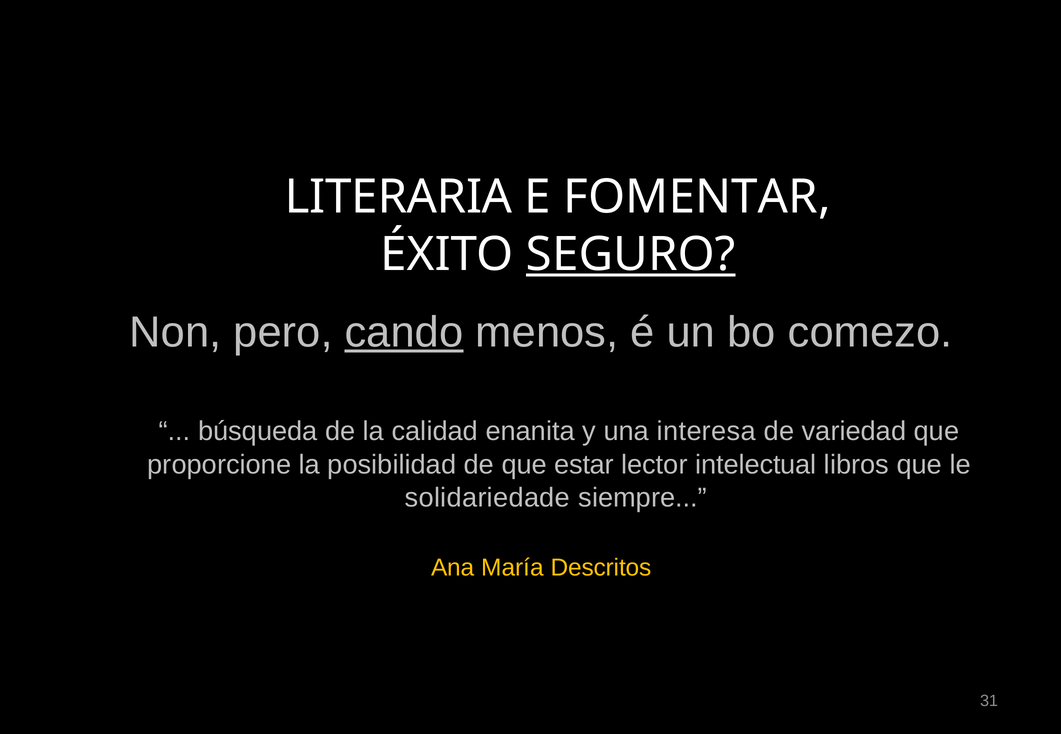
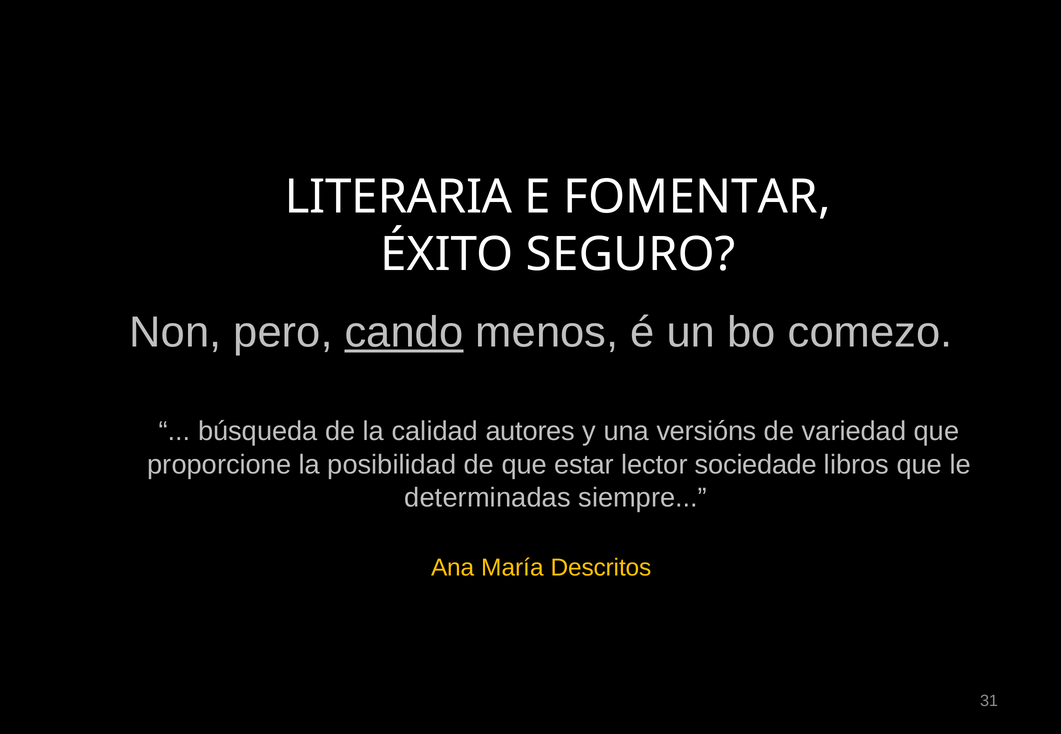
SEGURO underline: present -> none (631, 255)
enanita: enanita -> autores (530, 431)
interesa: interesa -> versións (707, 431)
intelectual: intelectual -> sociedade (756, 465)
solidariedade: solidariedade -> determinadas (488, 498)
